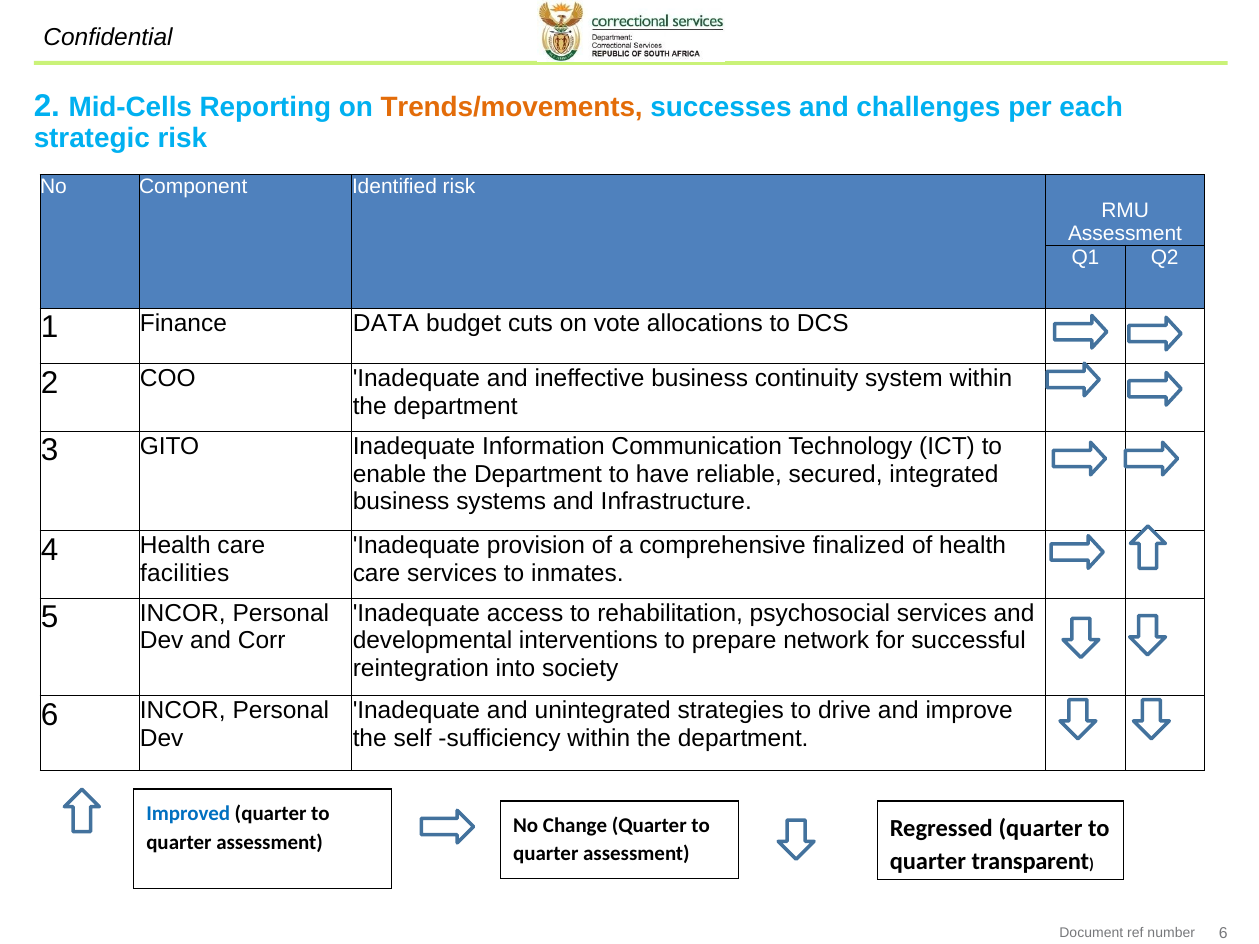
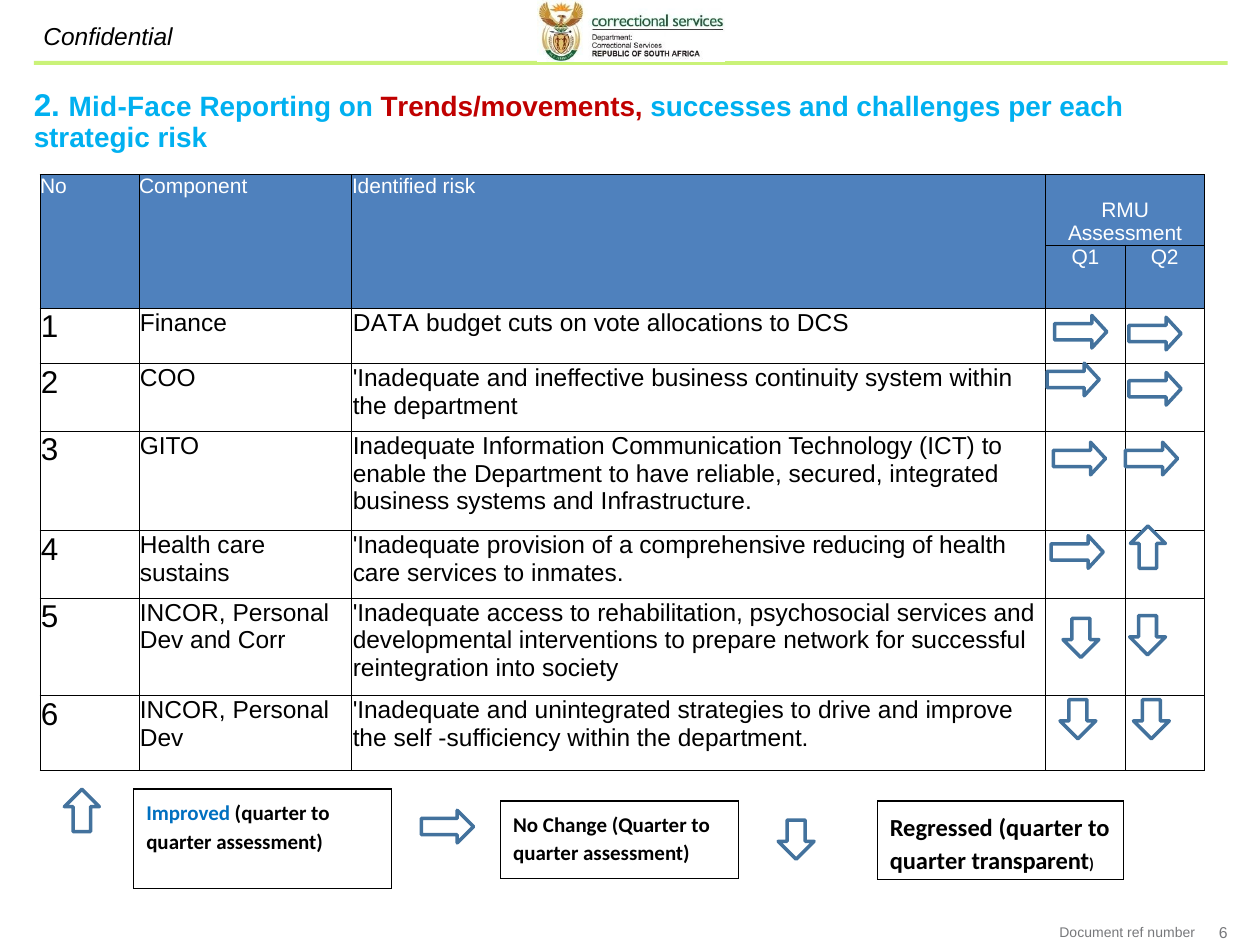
Mid-Cells: Mid-Cells -> Mid-Face (130, 107)
Trends/movements colour: orange -> red (512, 107)
finalized: finalized -> reducing (859, 546)
facilities: facilities -> sustains (185, 573)
